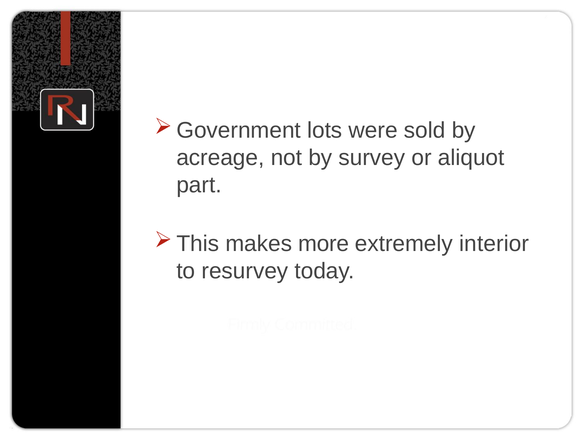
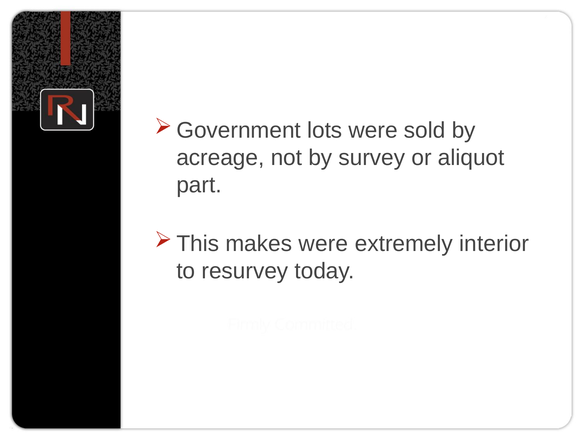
makes more: more -> were (323, 244)
